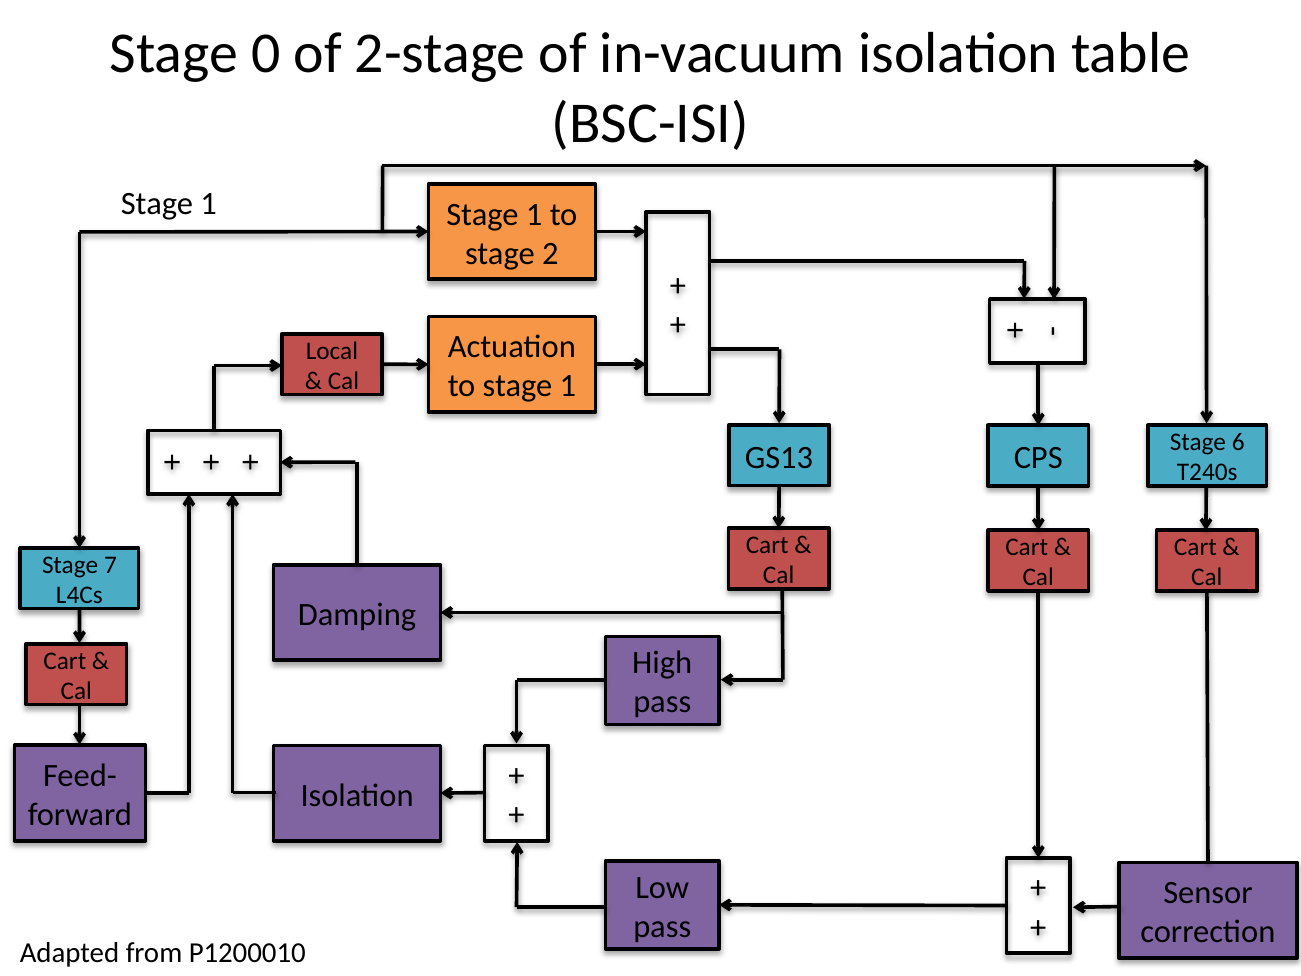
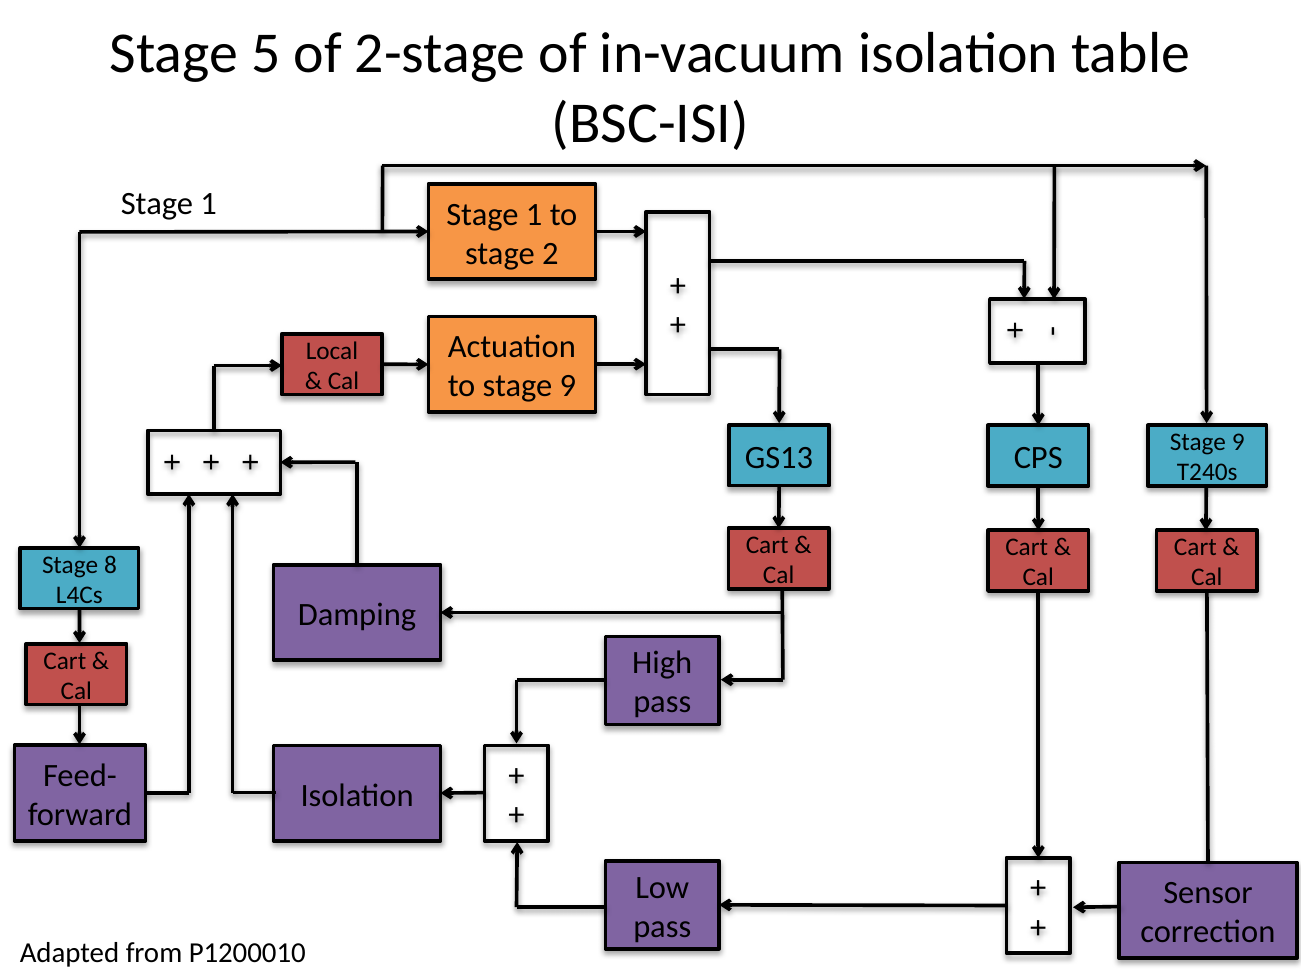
0: 0 -> 5 (266, 54)
to stage 1: 1 -> 9 (568, 386)
6: 6 -> 9 (1238, 442)
7: 7 -> 8 (110, 565)
